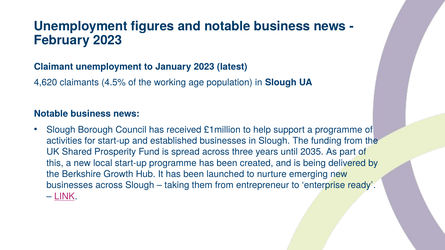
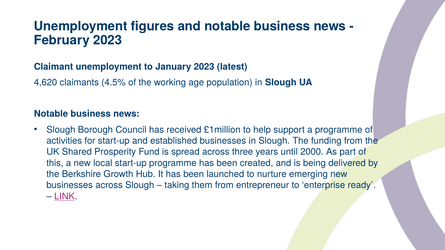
2035: 2035 -> 2000 (312, 152)
